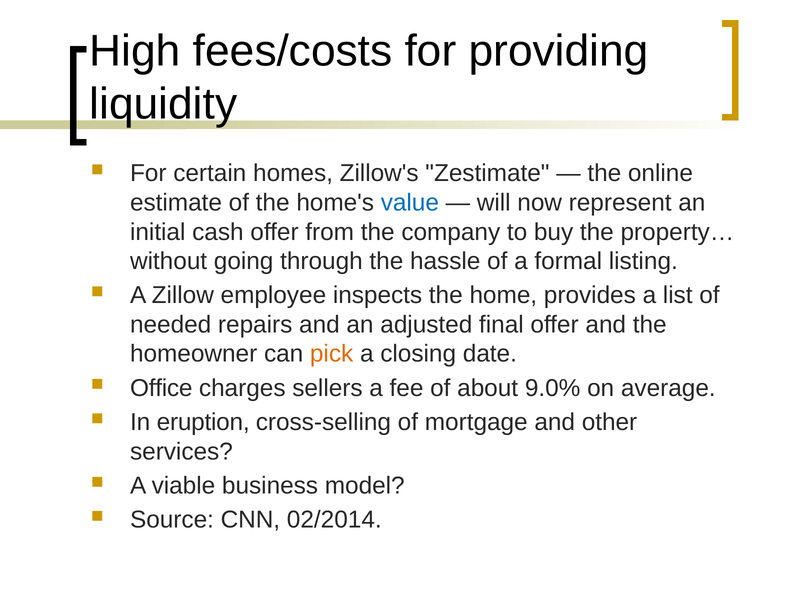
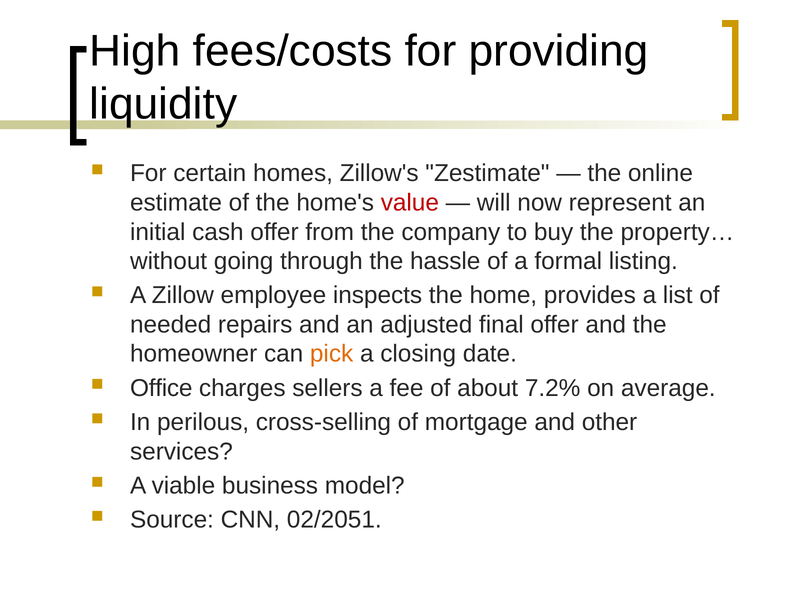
value colour: blue -> red (410, 203)
9.0%: 9.0% -> 7.2% (553, 388)
eruption: eruption -> perilous (203, 422)
02/2014: 02/2014 -> 02/2051 (334, 520)
